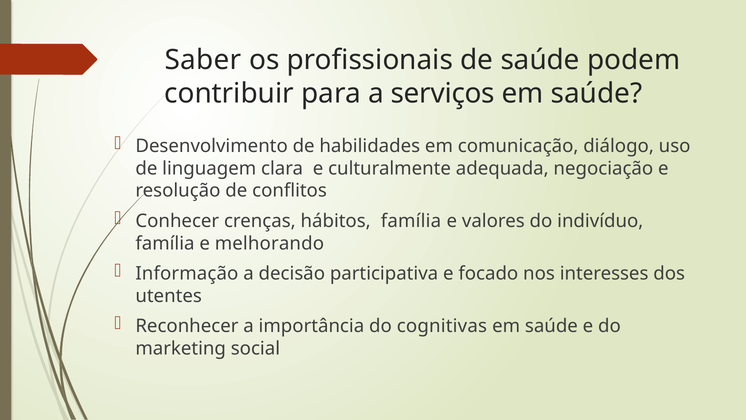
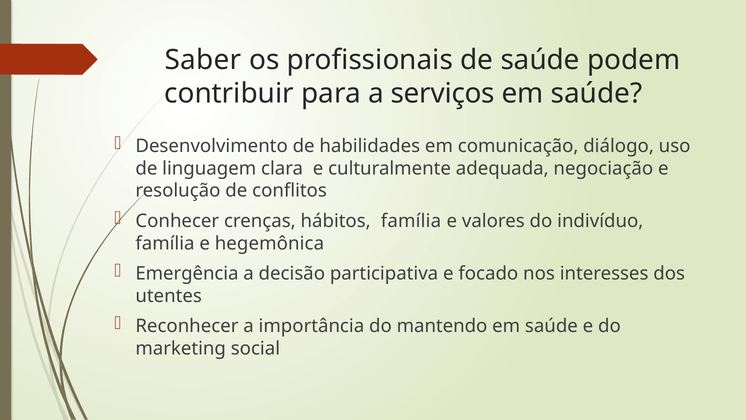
melhorando: melhorando -> hegemônica (269, 243)
Informação: Informação -> Emergência (187, 273)
cognitivas: cognitivas -> mantendo (442, 326)
